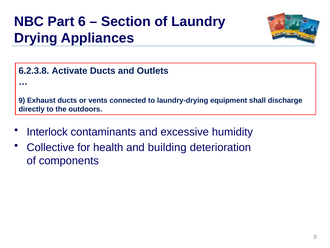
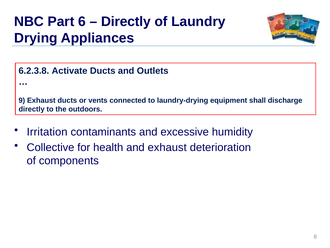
Section: Section -> Directly (126, 22)
Interlock: Interlock -> Irritation (47, 132)
and building: building -> exhaust (167, 147)
